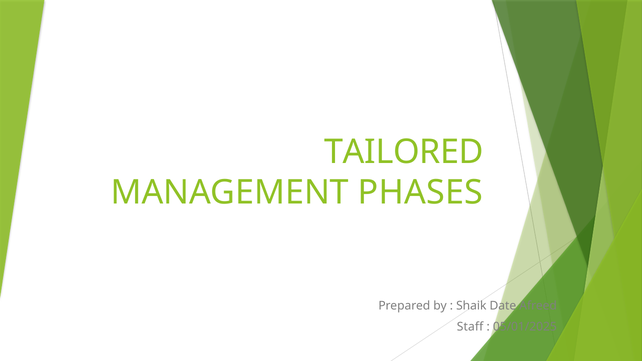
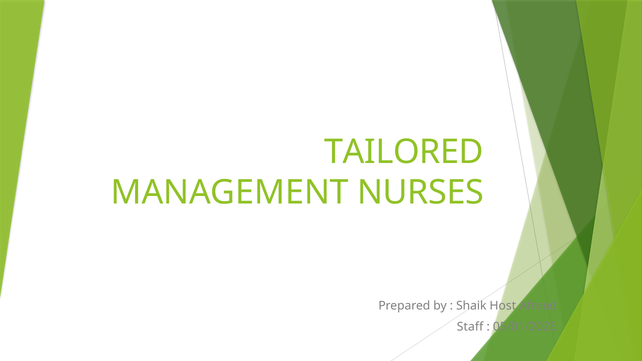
PHASES: PHASES -> NURSES (421, 193)
Date: Date -> Host (503, 306)
